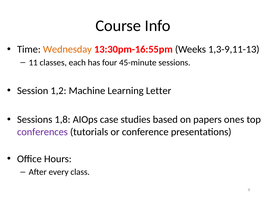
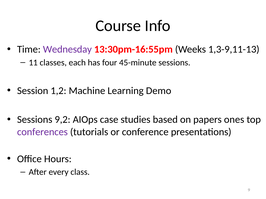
Wednesday colour: orange -> purple (67, 50)
Letter: Letter -> Demo (159, 91)
1,8: 1,8 -> 9,2 (63, 120)
